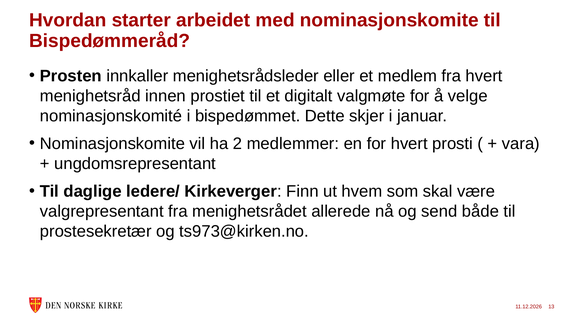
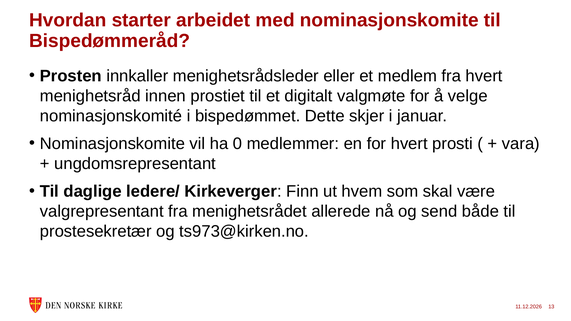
2: 2 -> 0 (238, 144)
